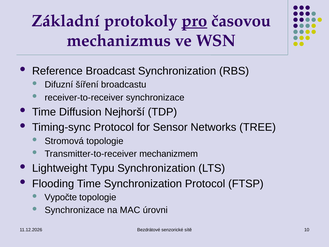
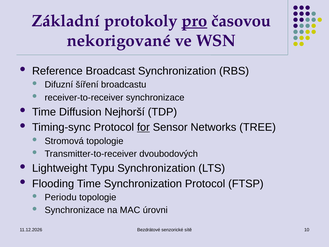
mechanizmus: mechanizmus -> nekorigované (119, 41)
for underline: none -> present (143, 127)
mechanizmem: mechanizmem -> dvoubodových (169, 154)
Vypočte: Vypočte -> Periodu (61, 197)
